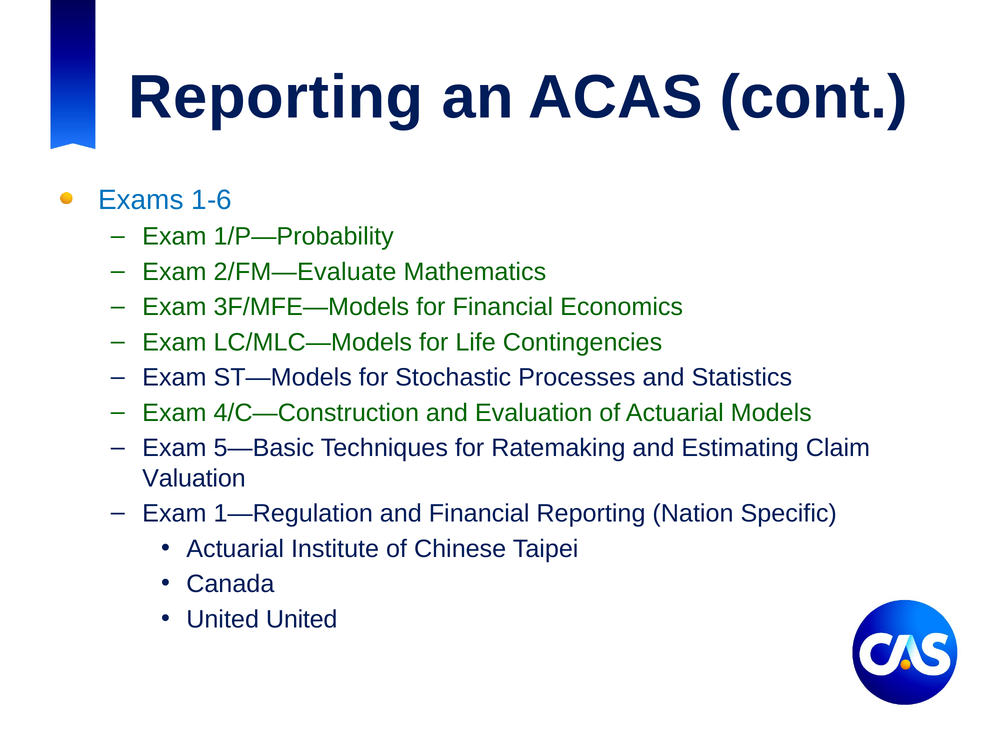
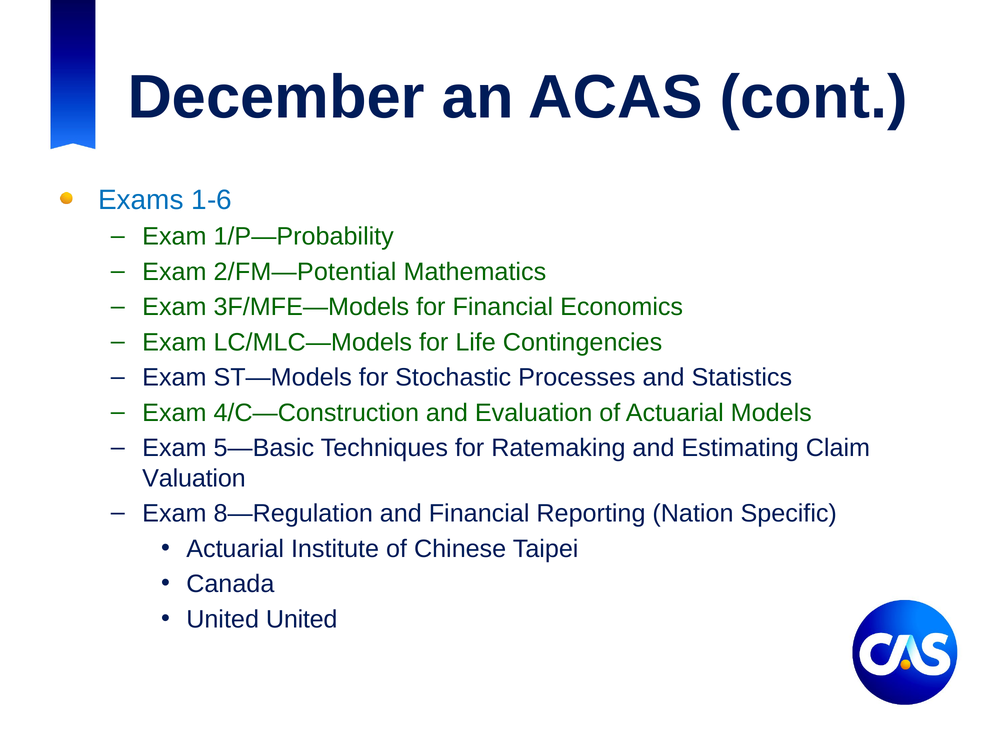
Reporting: Reporting -> December (276, 97)
2/FM—Evaluate: 2/FM—Evaluate -> 2/FM—Potential (305, 272)
1—Regulation: 1—Regulation -> 8—Regulation (293, 514)
